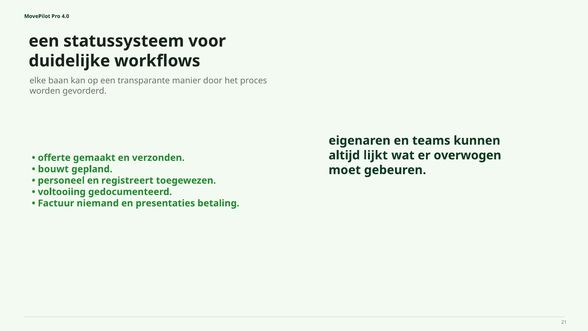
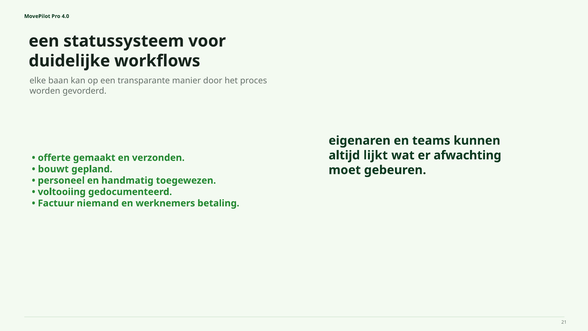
overwogen: overwogen -> afwachting (467, 155)
registreert: registreert -> handmatig (127, 180)
presentaties: presentaties -> werknemers (165, 203)
